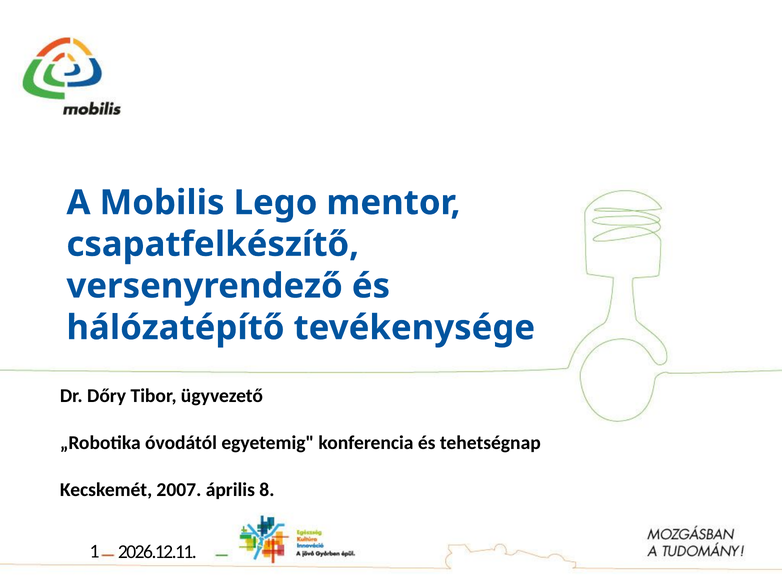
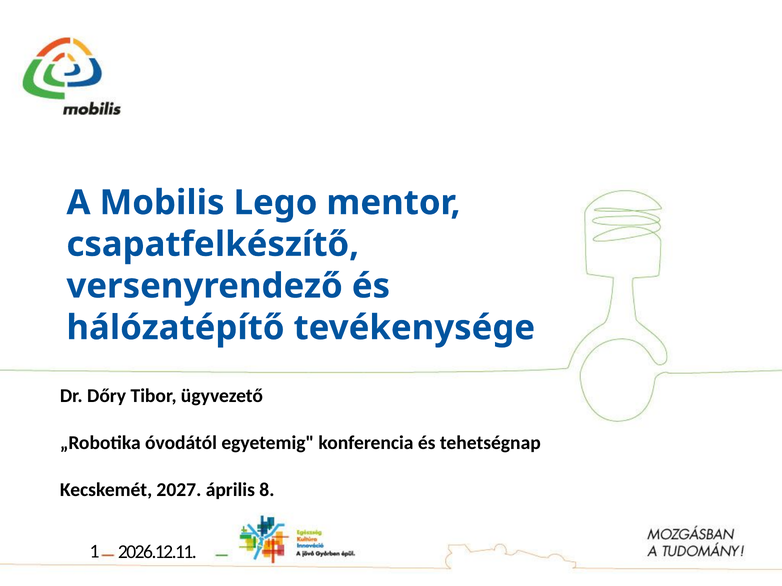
2007: 2007 -> 2027 (179, 490)
